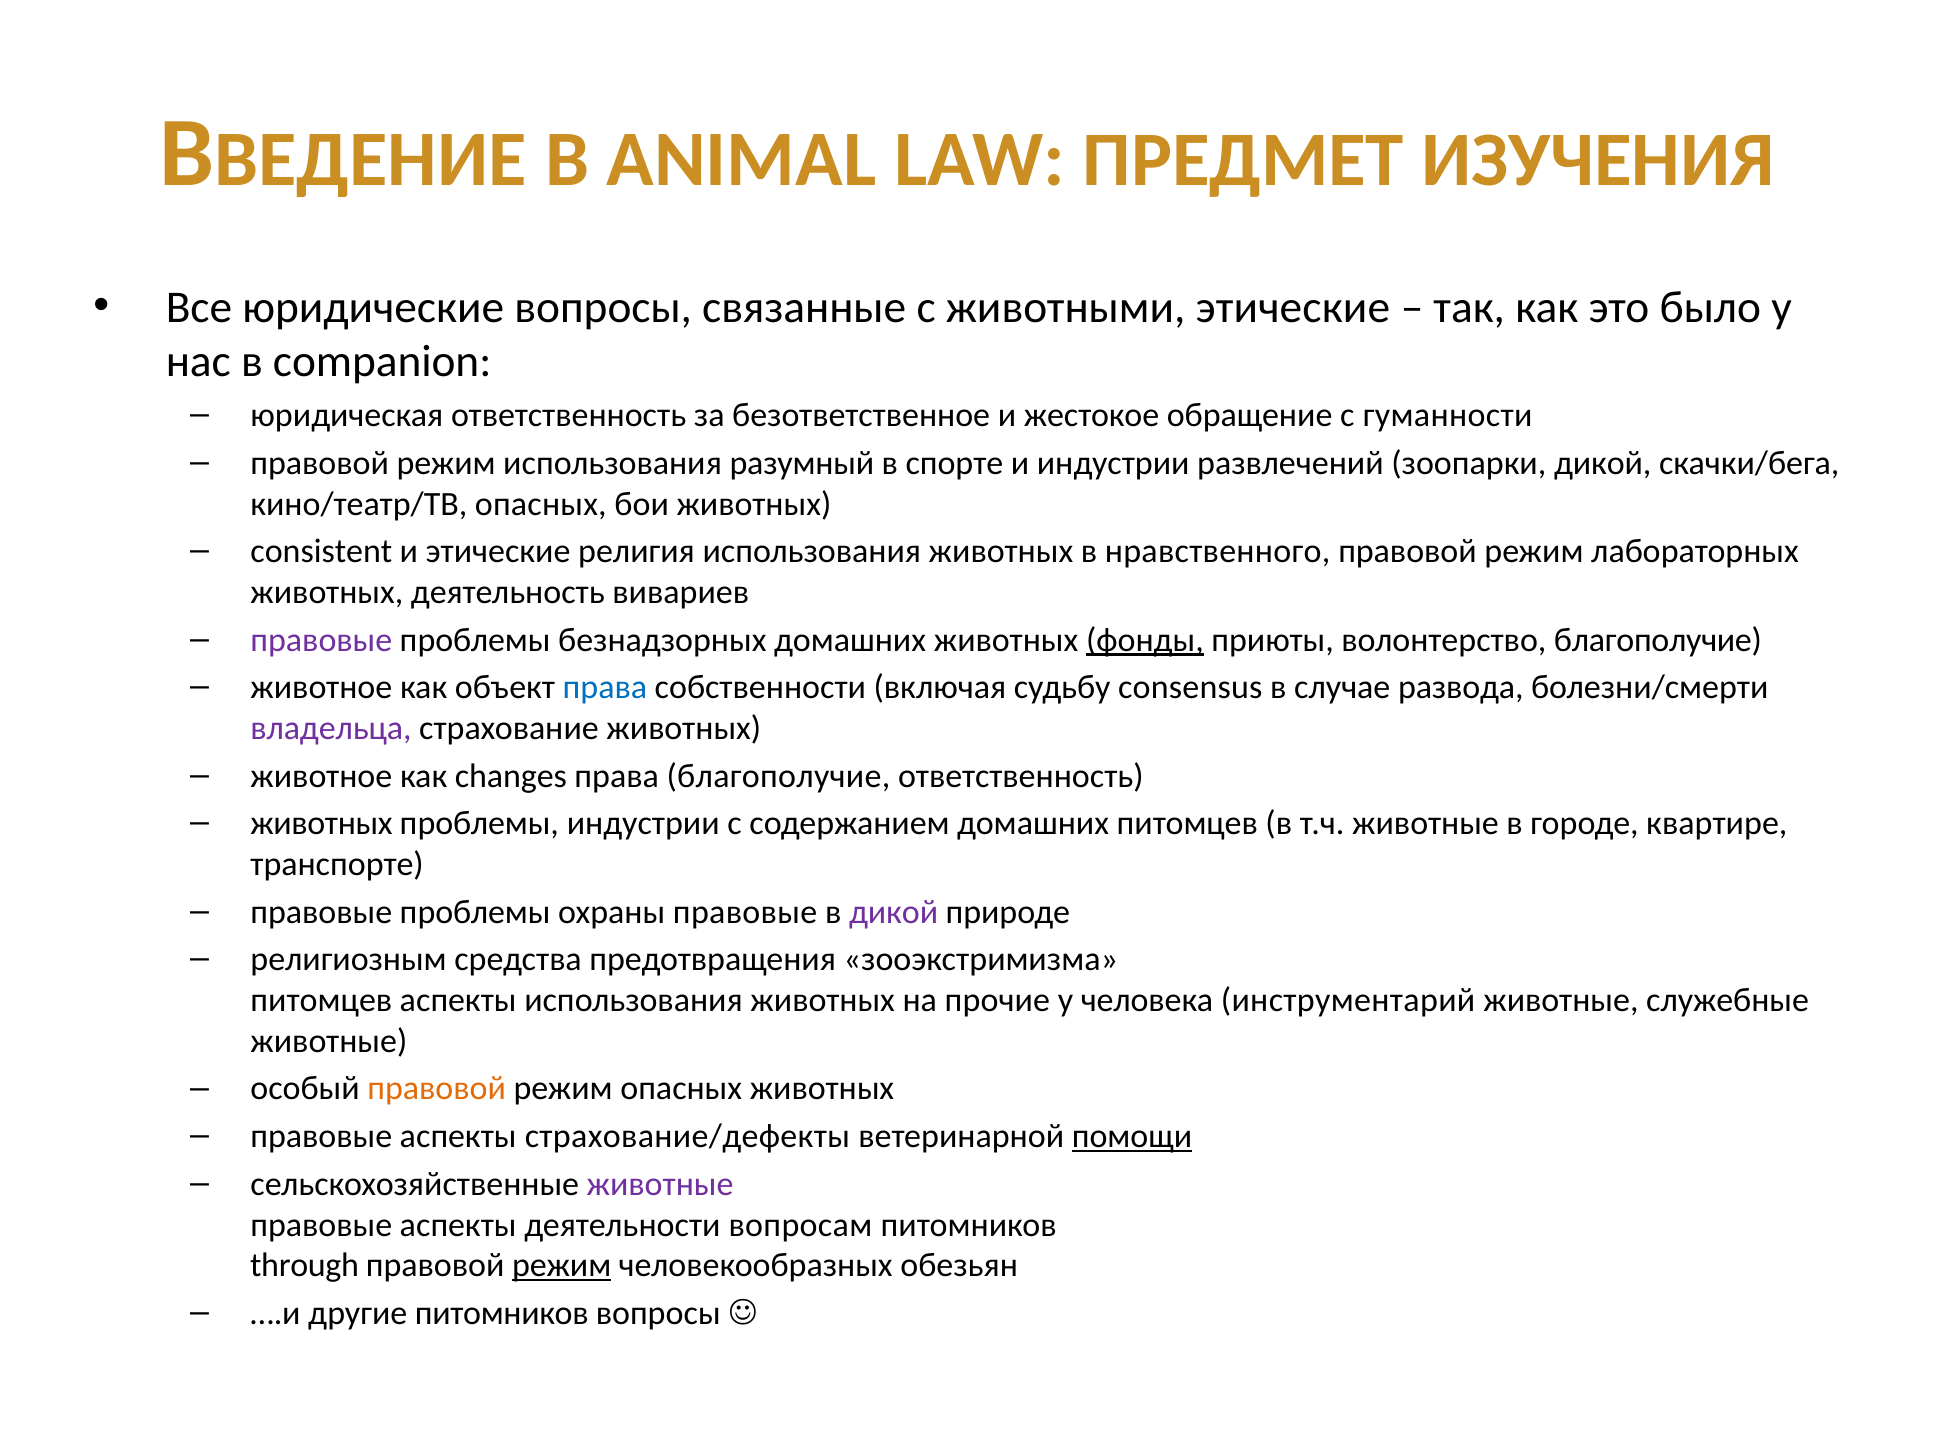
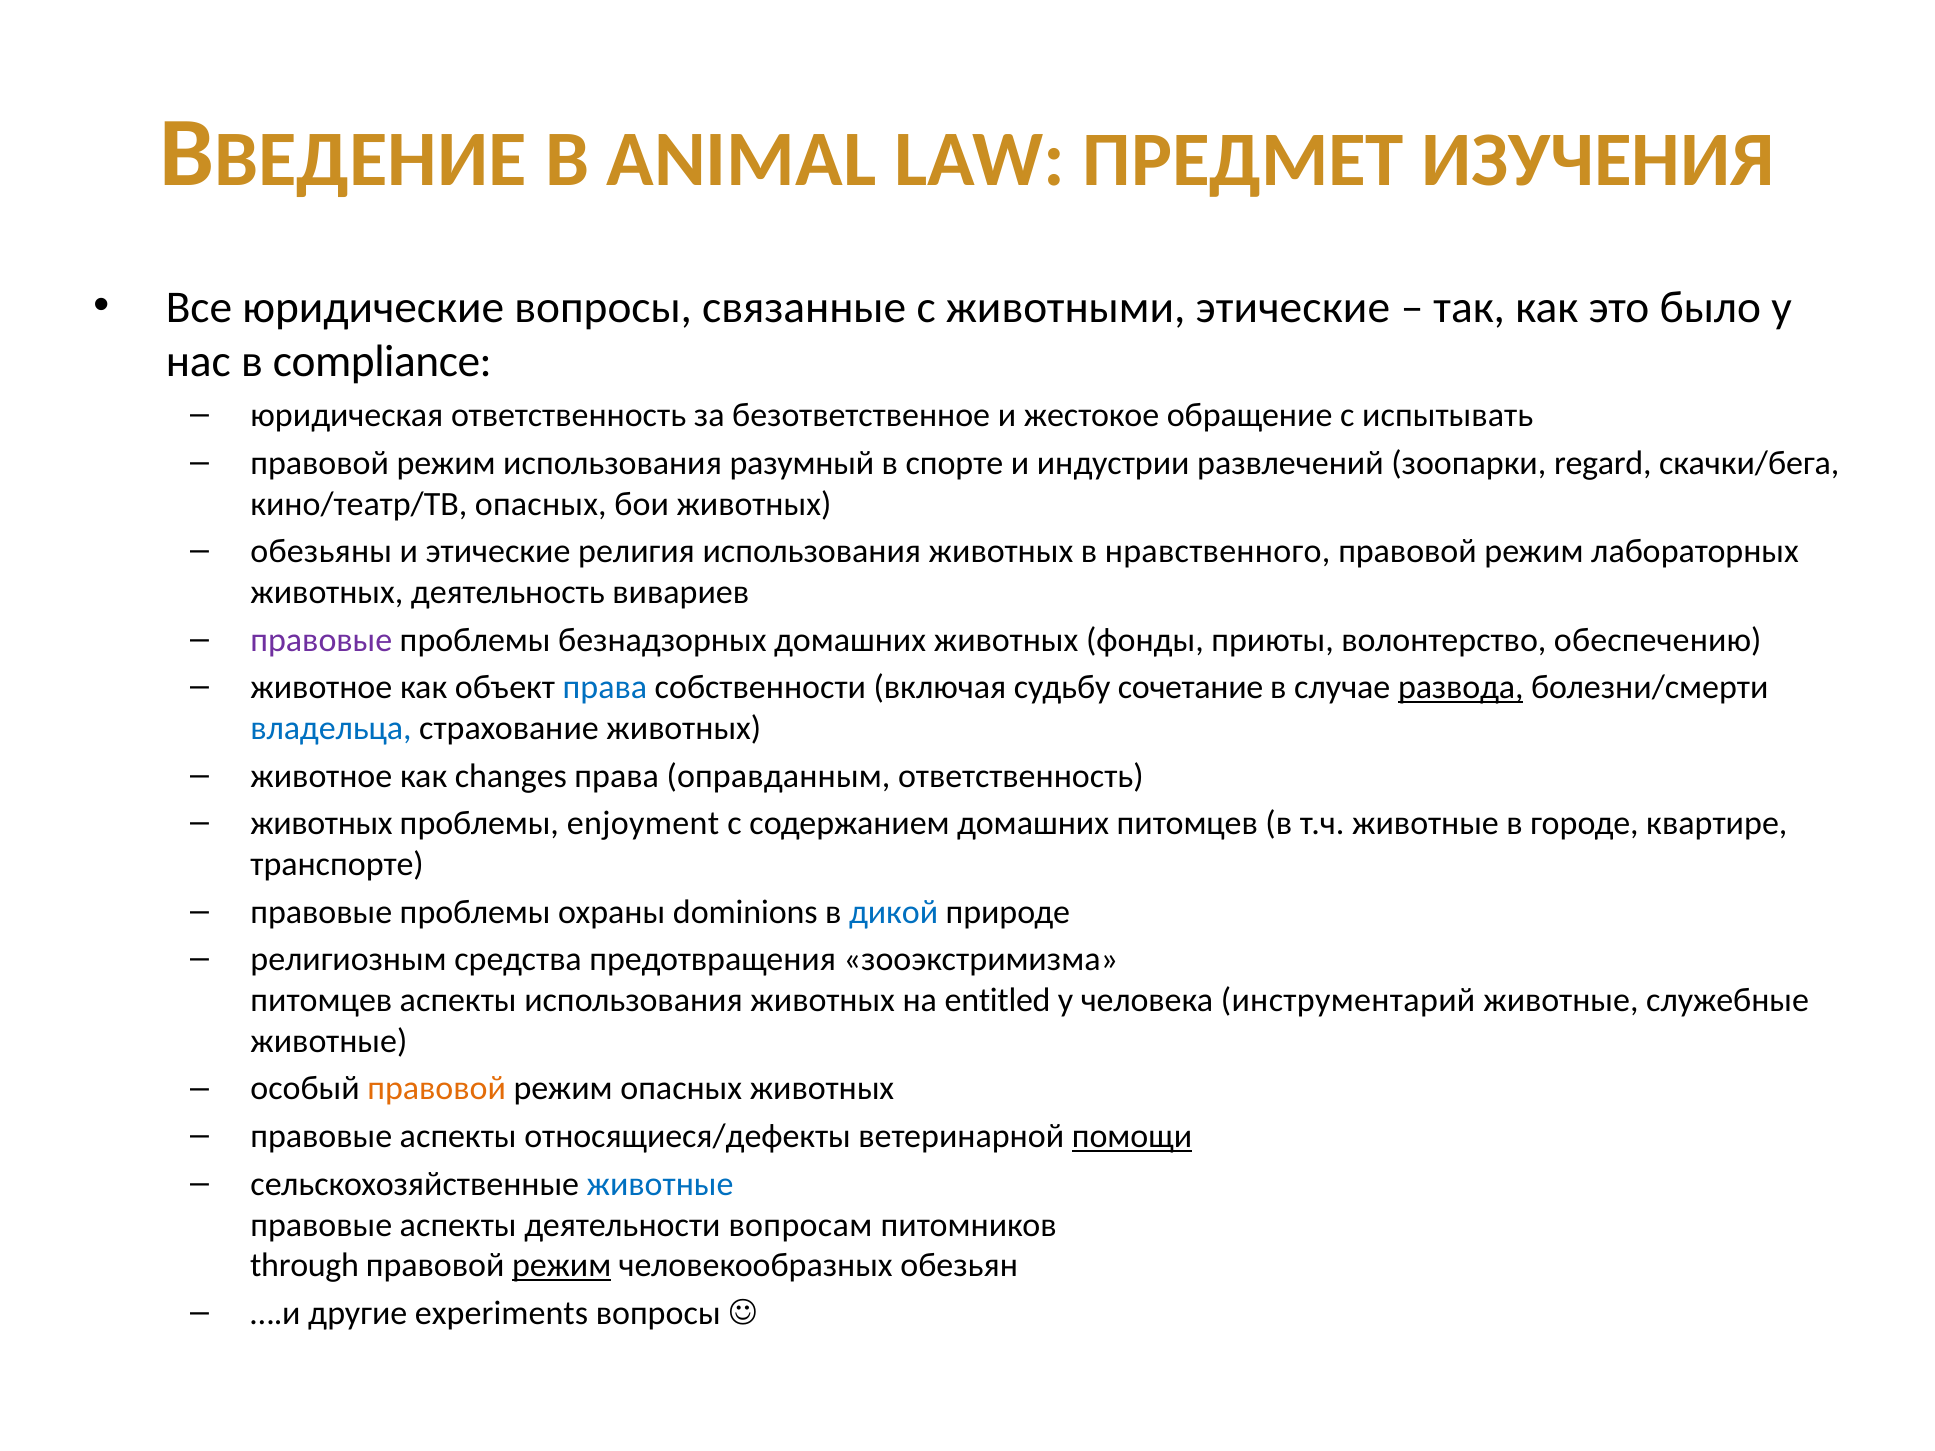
companion: companion -> compliance (382, 362)
гуманности: гуманности -> испытывать (1448, 415)
зоопарки дикой: дикой -> regard (1603, 463)
consistent: consistent -> обезьяны (321, 552)
фонды underline: present -> none (1145, 640)
волонтерство благополучие: благополучие -> обеспечению (1658, 640)
consensus: consensus -> сочетание (1191, 688)
развода underline: none -> present (1461, 688)
владельца colour: purple -> blue (331, 728)
права благополучие: благополучие -> оправданным (779, 776)
проблемы индустрии: индустрии -> enjoyment (643, 824)
охраны правовые: правовые -> dominions (745, 912)
дикой colour: purple -> blue (894, 912)
прочие: прочие -> entitled (998, 1001)
страхование/дефекты: страхование/дефекты -> относящиеся/дефекты (688, 1137)
животные colour: purple -> blue (660, 1184)
другие питомников: питомников -> experiments (502, 1313)
